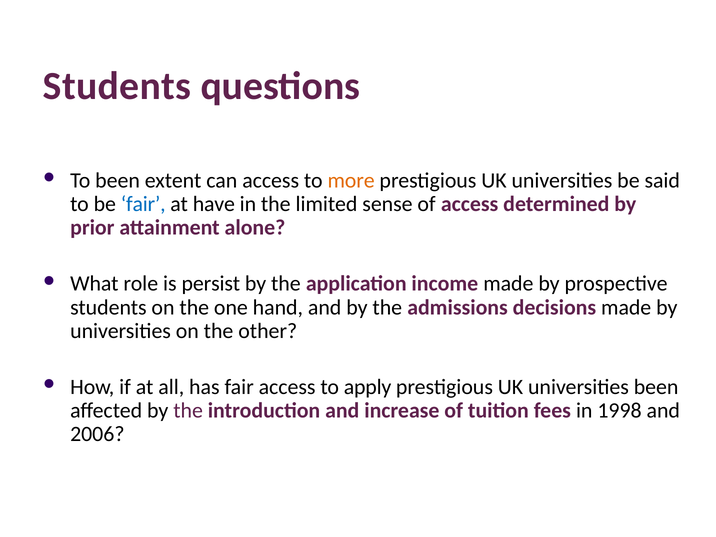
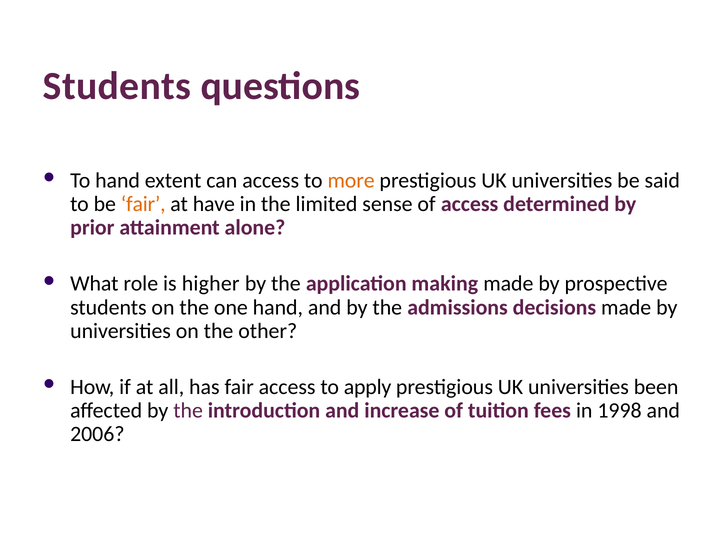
To been: been -> hand (118, 180)
fair colour: blue -> orange (143, 204)
persist: persist -> higher (211, 284)
income: income -> making (445, 284)
